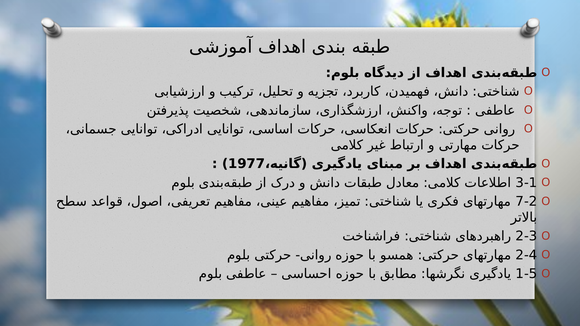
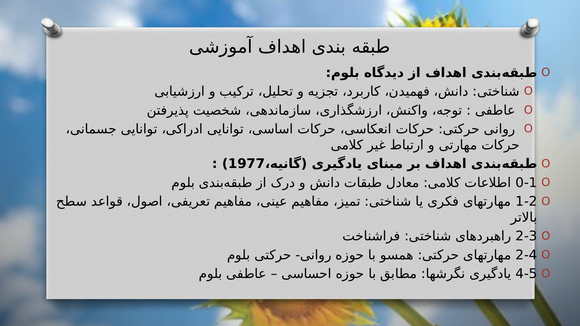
3-1: 3-1 -> 0-1 (526, 183)
7-2: 7-2 -> 1-2 (526, 202)
1-5: 1-5 -> 4-5 (526, 274)
